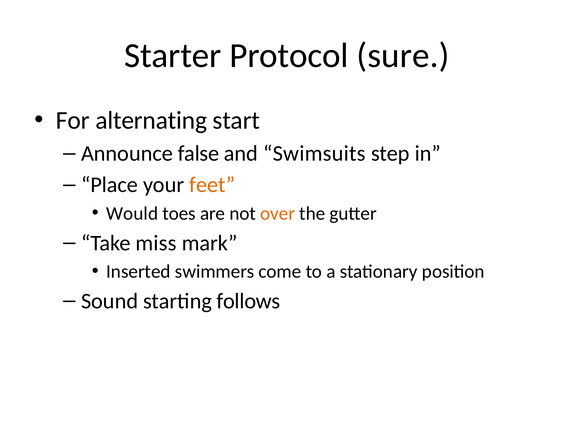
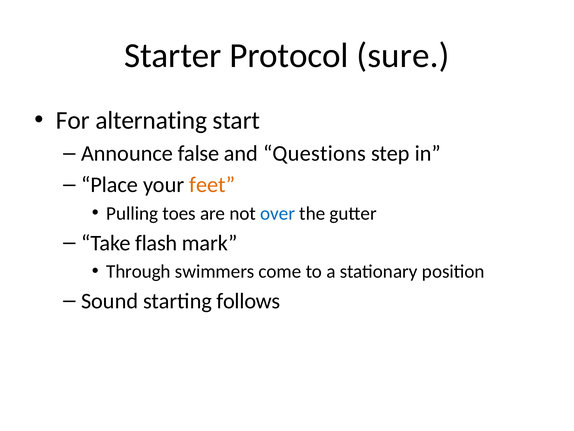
Swimsuits: Swimsuits -> Questions (314, 153)
Would: Would -> Pulling (132, 213)
over colour: orange -> blue (278, 213)
miss: miss -> flash (156, 243)
Inserted: Inserted -> Through (138, 271)
